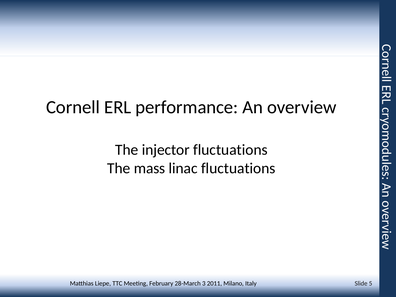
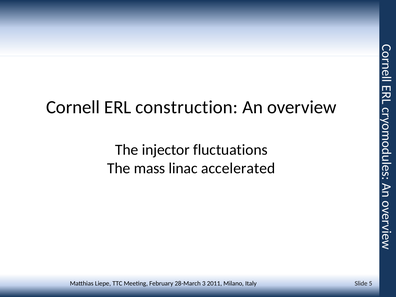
performance: performance -> construction (187, 107)
linac fluctuations: fluctuations -> accelerated (238, 168)
